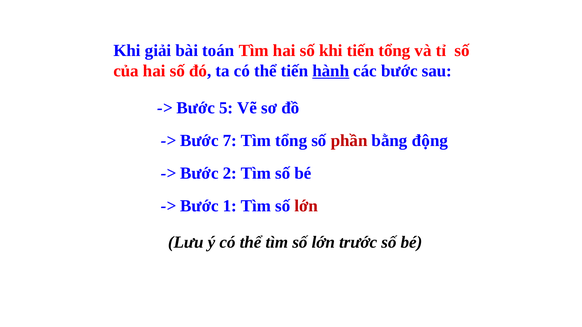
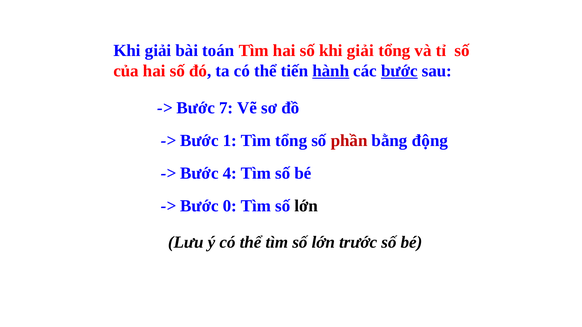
số khi tiến: tiến -> giải (360, 51)
bước underline: none -> present (399, 71)
5: 5 -> 7 (226, 108)
7: 7 -> 1 (230, 141)
2: 2 -> 4 (230, 174)
1: 1 -> 0 (230, 206)
lớn colour: red -> black (306, 206)
